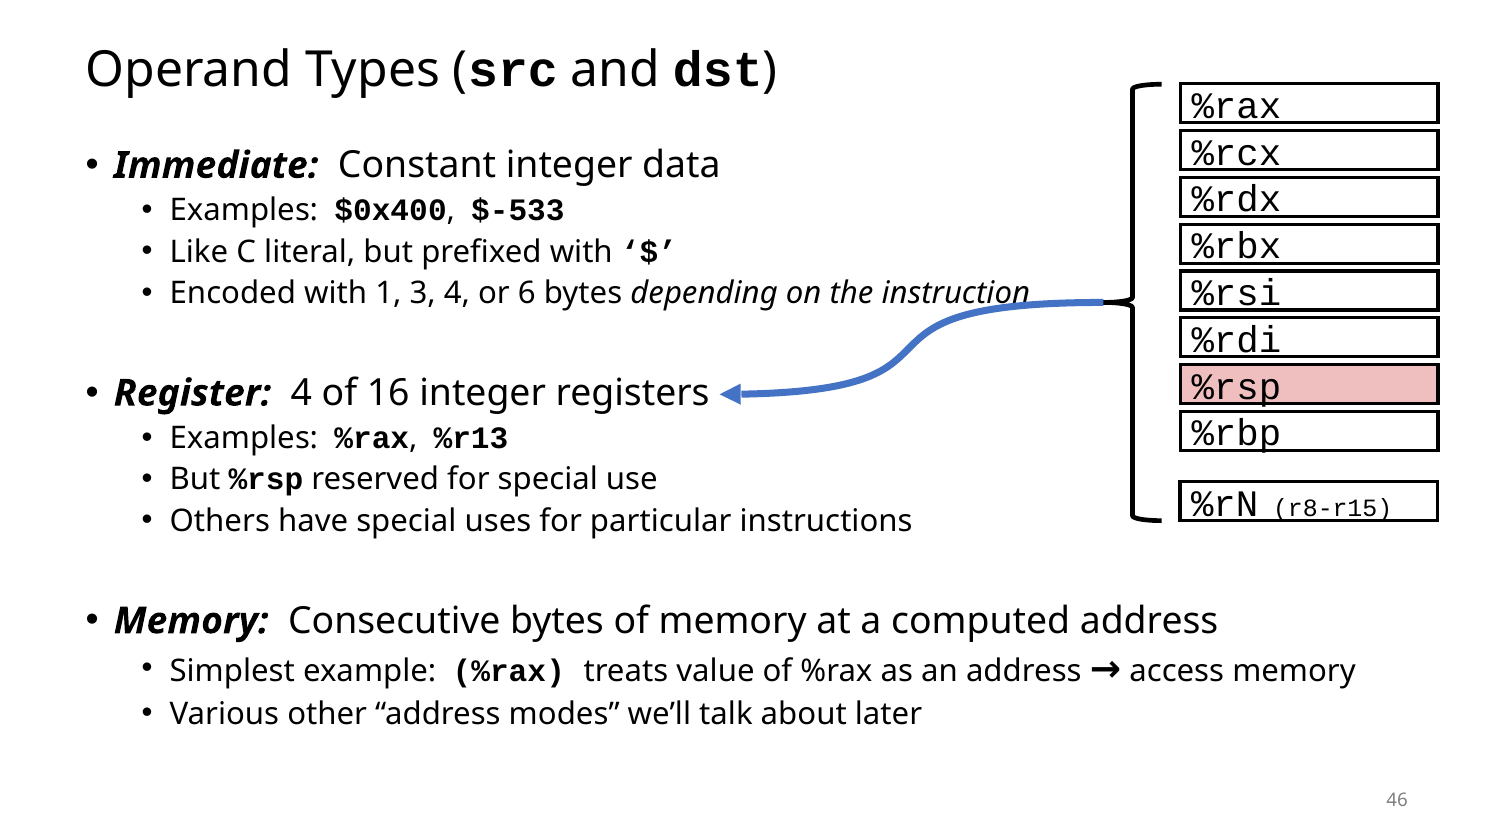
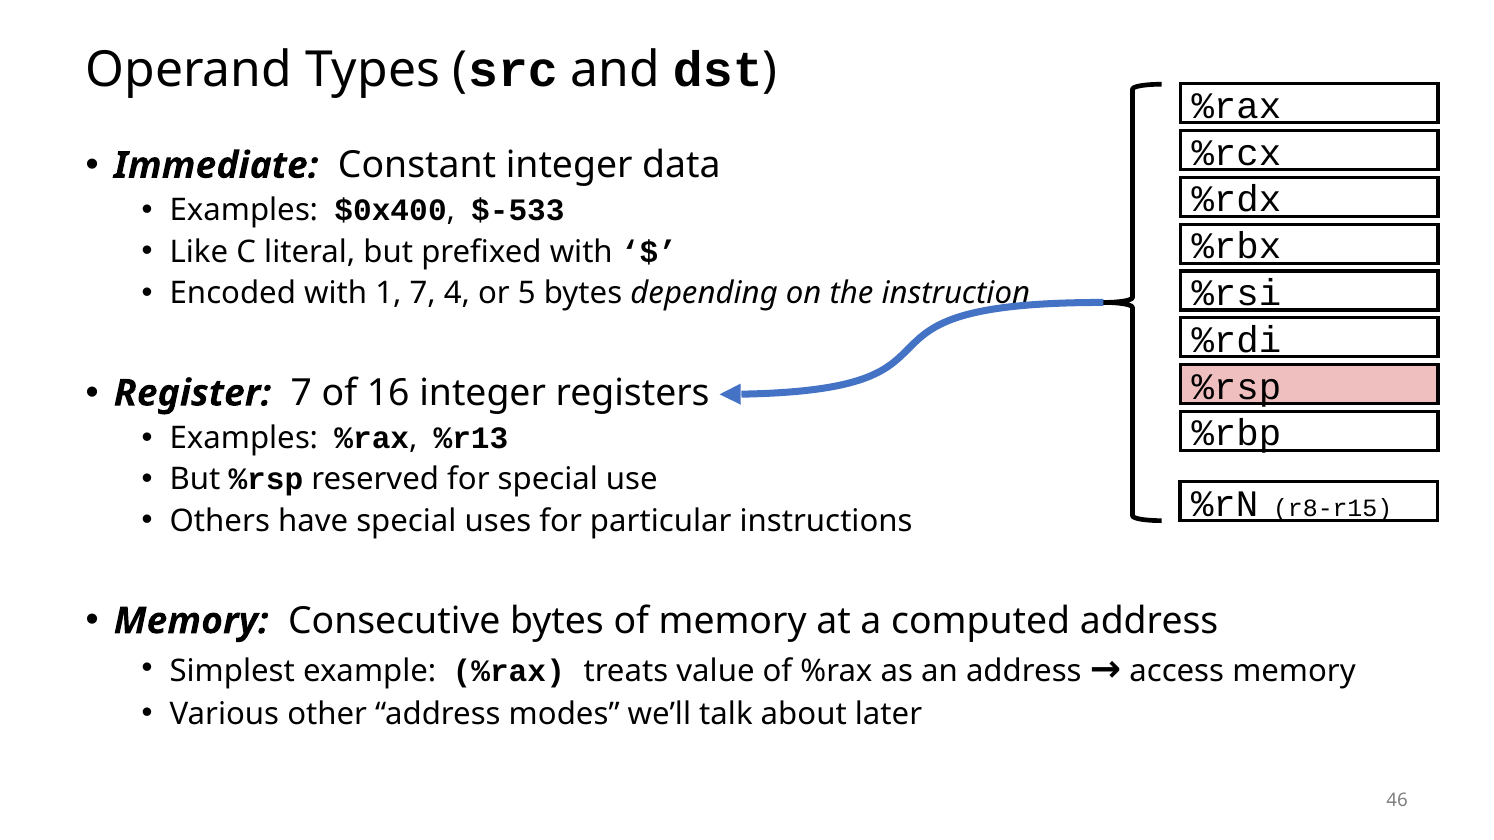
1 3: 3 -> 7 (423, 293)
6: 6 -> 5 (527, 293)
Register 4: 4 -> 7 (301, 393)
